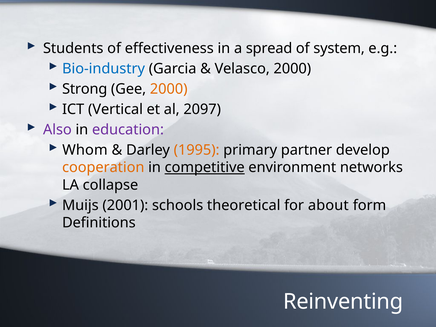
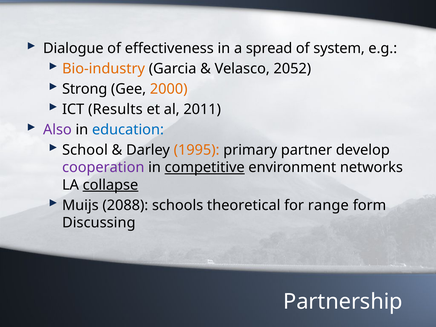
Students: Students -> Dialogue (73, 48)
Bio-industry colour: blue -> orange (104, 69)
Velasco 2000: 2000 -> 2052 (292, 69)
Vertical: Vertical -> Results (115, 109)
2097: 2097 -> 2011 (202, 109)
education colour: purple -> blue (128, 130)
Whom: Whom -> School (85, 150)
cooperation colour: orange -> purple (103, 168)
collapse underline: none -> present (110, 185)
2001: 2001 -> 2088 (125, 205)
about: about -> range (328, 205)
Definitions: Definitions -> Discussing (99, 223)
Reinventing: Reinventing -> Partnership (343, 302)
